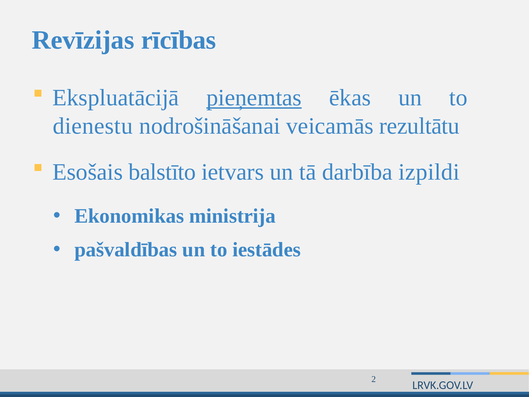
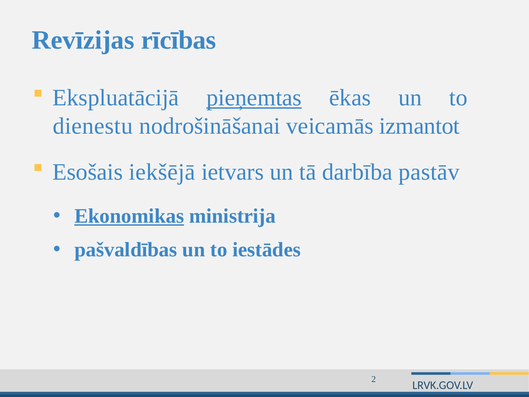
rezultātu: rezultātu -> izmantot (419, 126)
balstīto: balstīto -> iekšējā (162, 172)
izpildi: izpildi -> pastāv (429, 172)
Ekonomikas underline: none -> present (129, 216)
